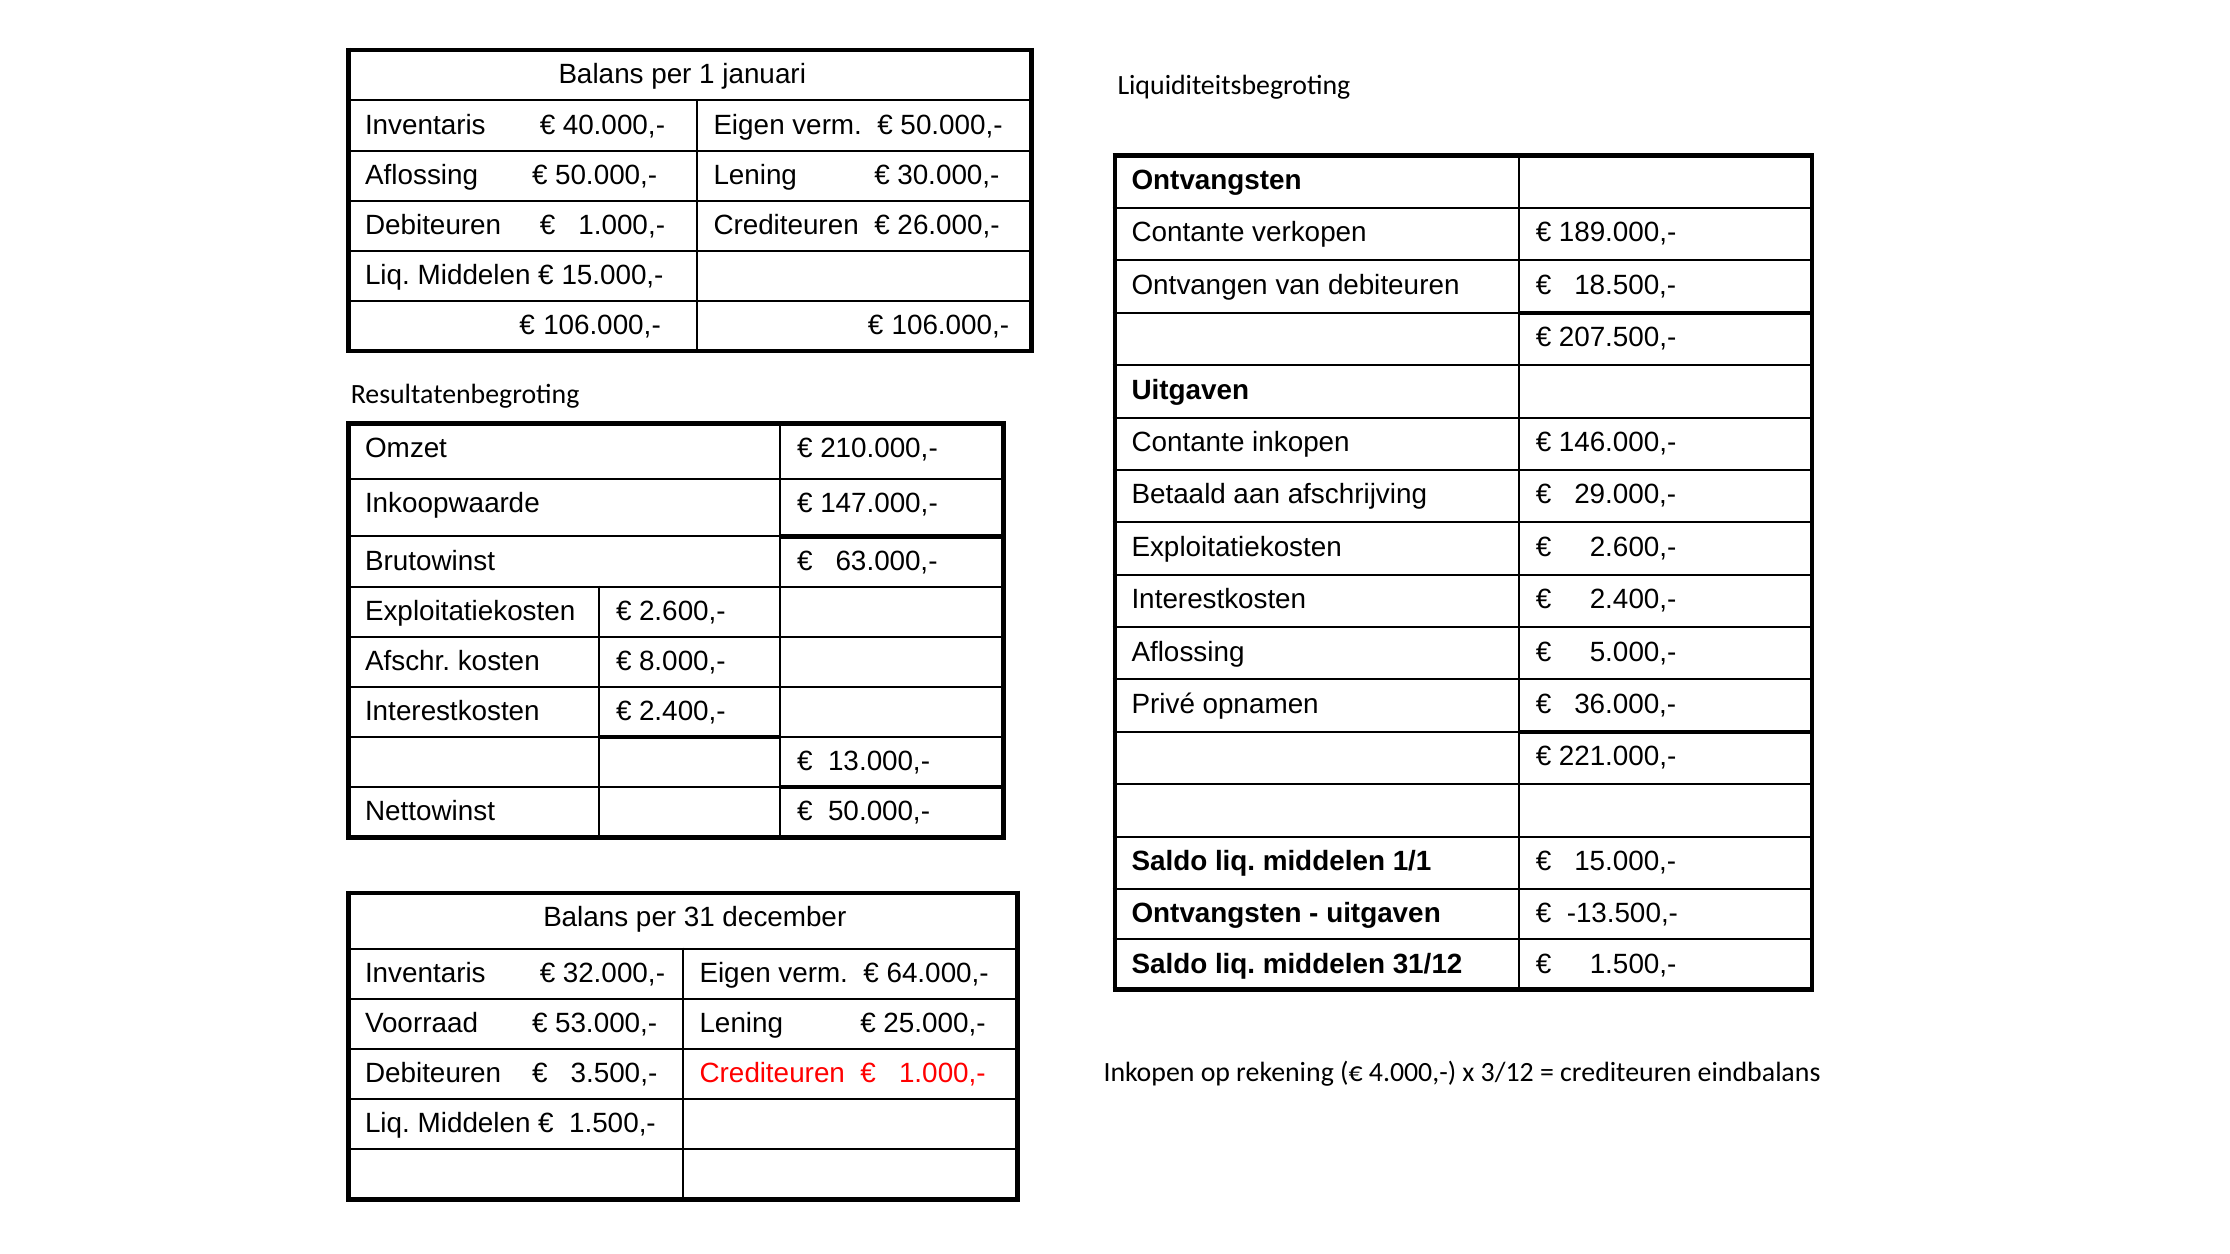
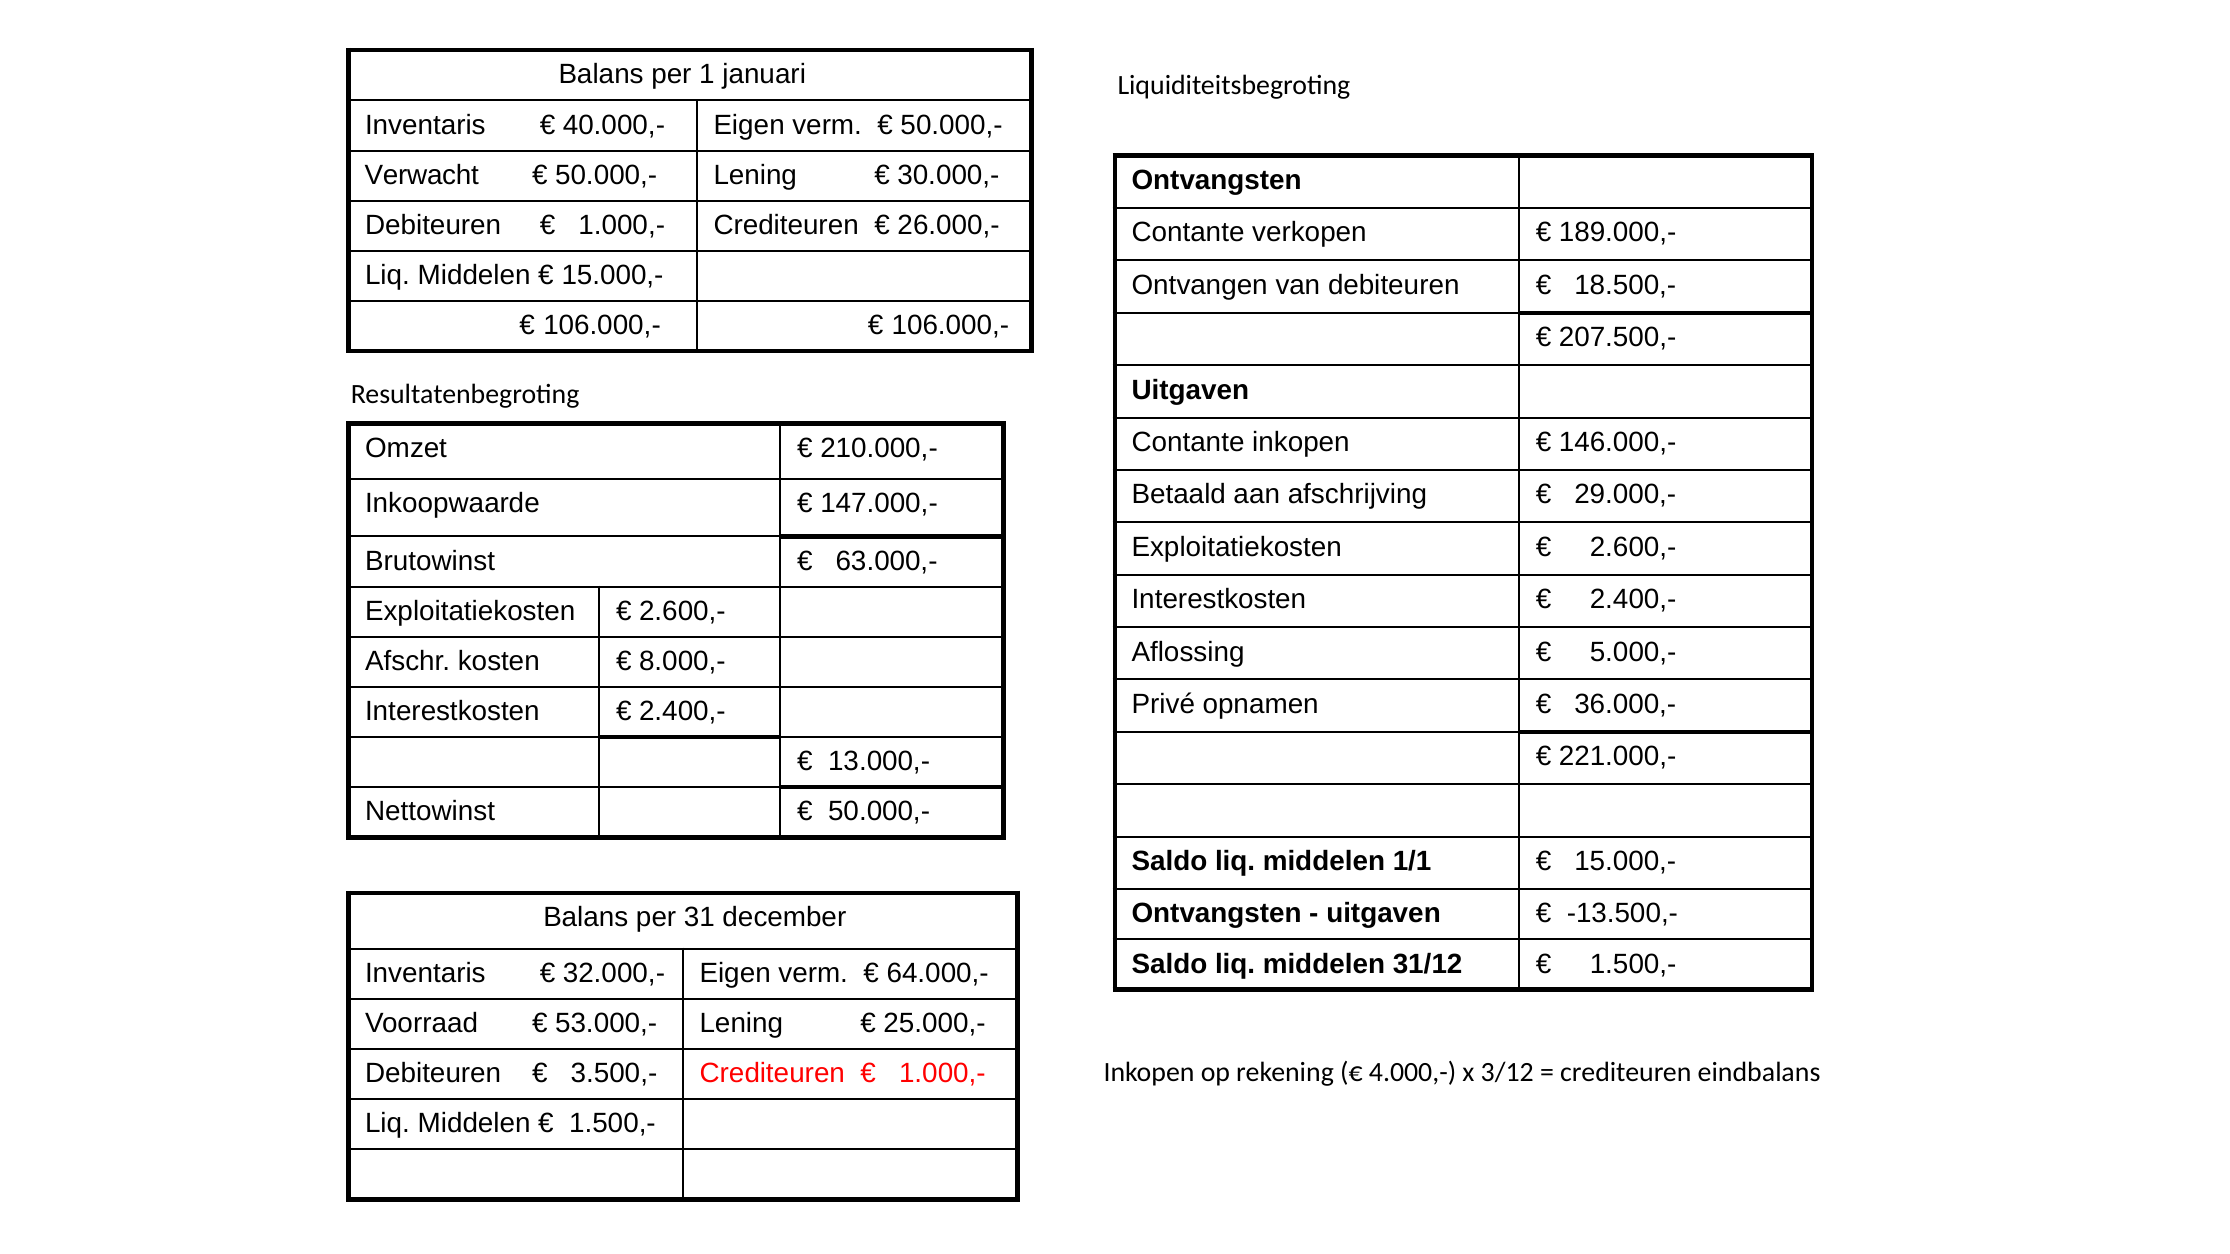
Aflossing: Aflossing -> Verwacht (422, 175)
